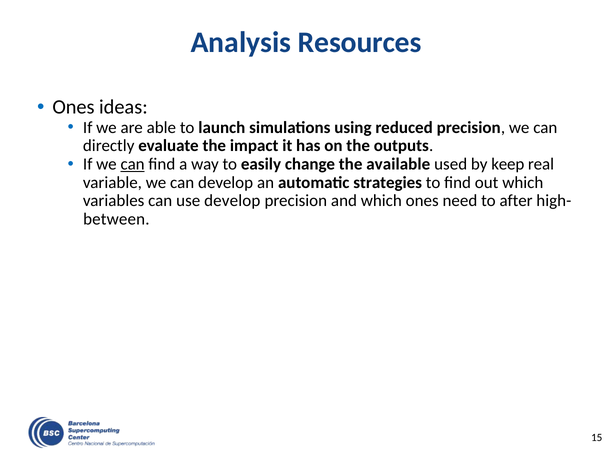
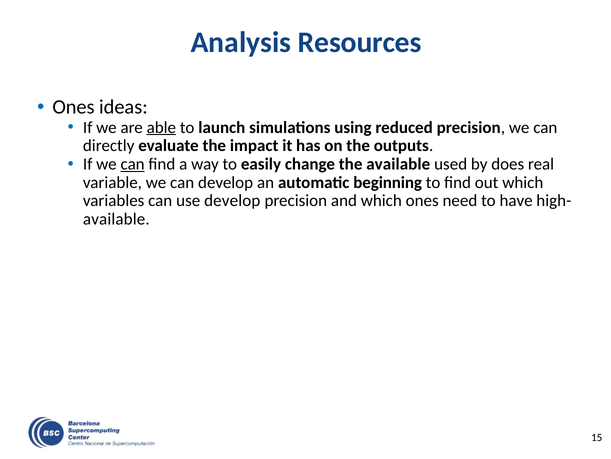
able underline: none -> present (161, 127)
keep: keep -> does (508, 164)
strategies: strategies -> beginning (388, 182)
after: after -> have (516, 201)
between: between -> available (116, 219)
